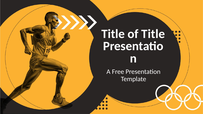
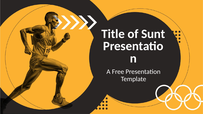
of Title: Title -> Sunt (153, 34)
